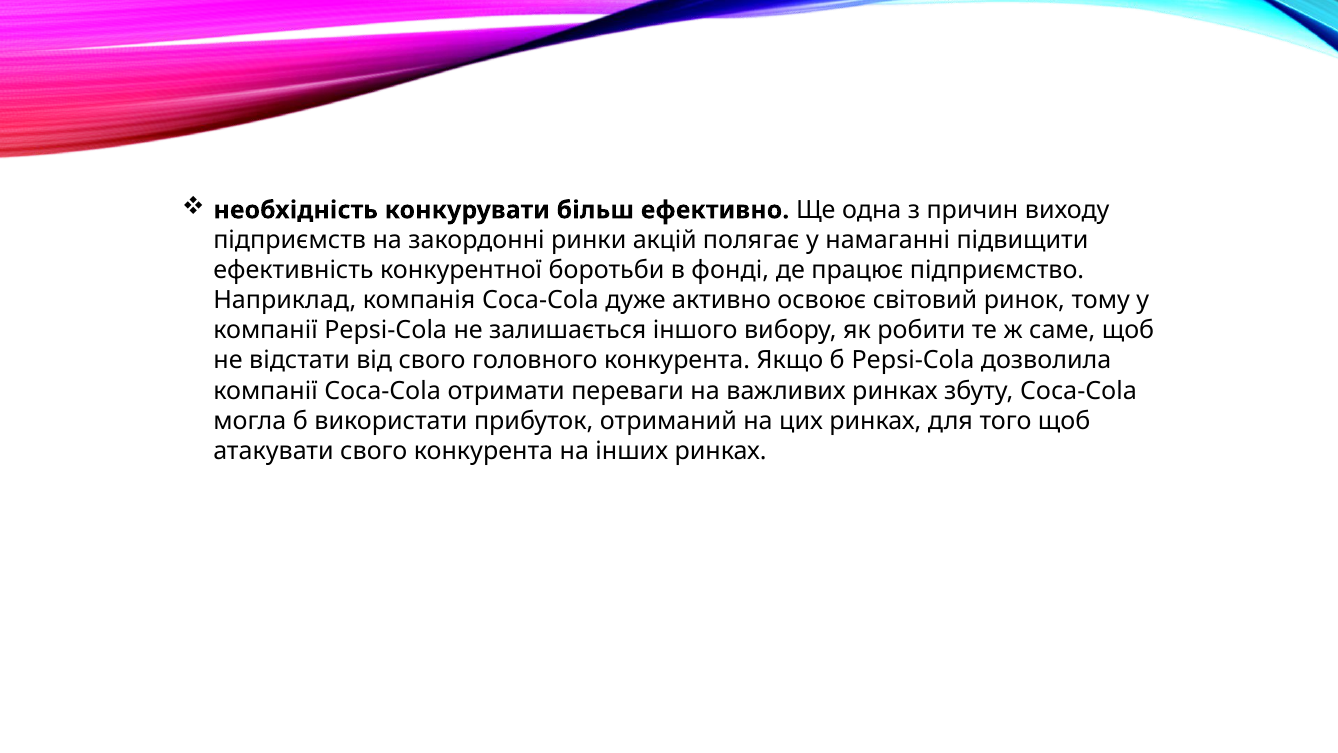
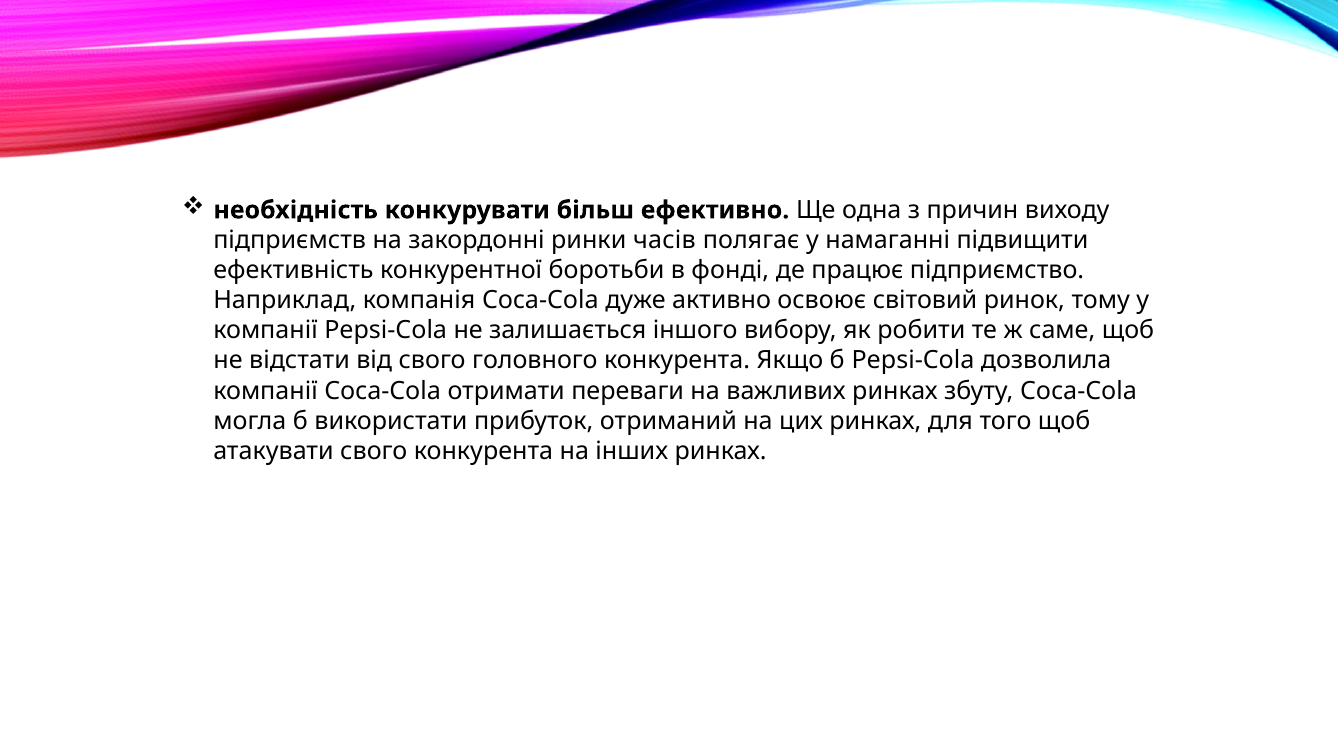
акцій: акцій -> часів (665, 240)
